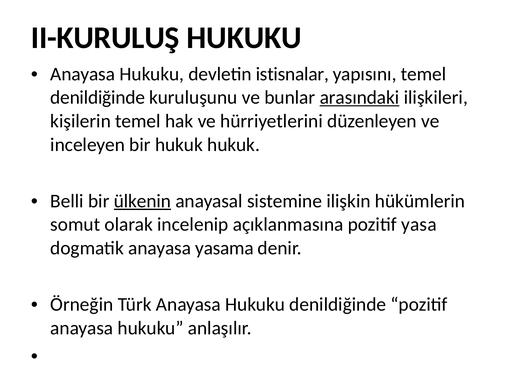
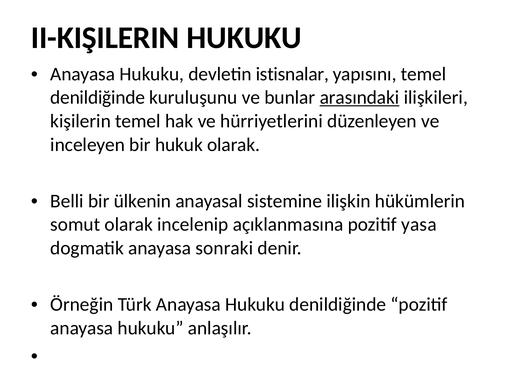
II-KURULUŞ: II-KURULUŞ -> II-KIŞILERIN (105, 38)
hukuk hukuk: hukuk -> olarak (234, 145)
ülkenin underline: present -> none (142, 201)
yasama: yasama -> sonraki (224, 248)
